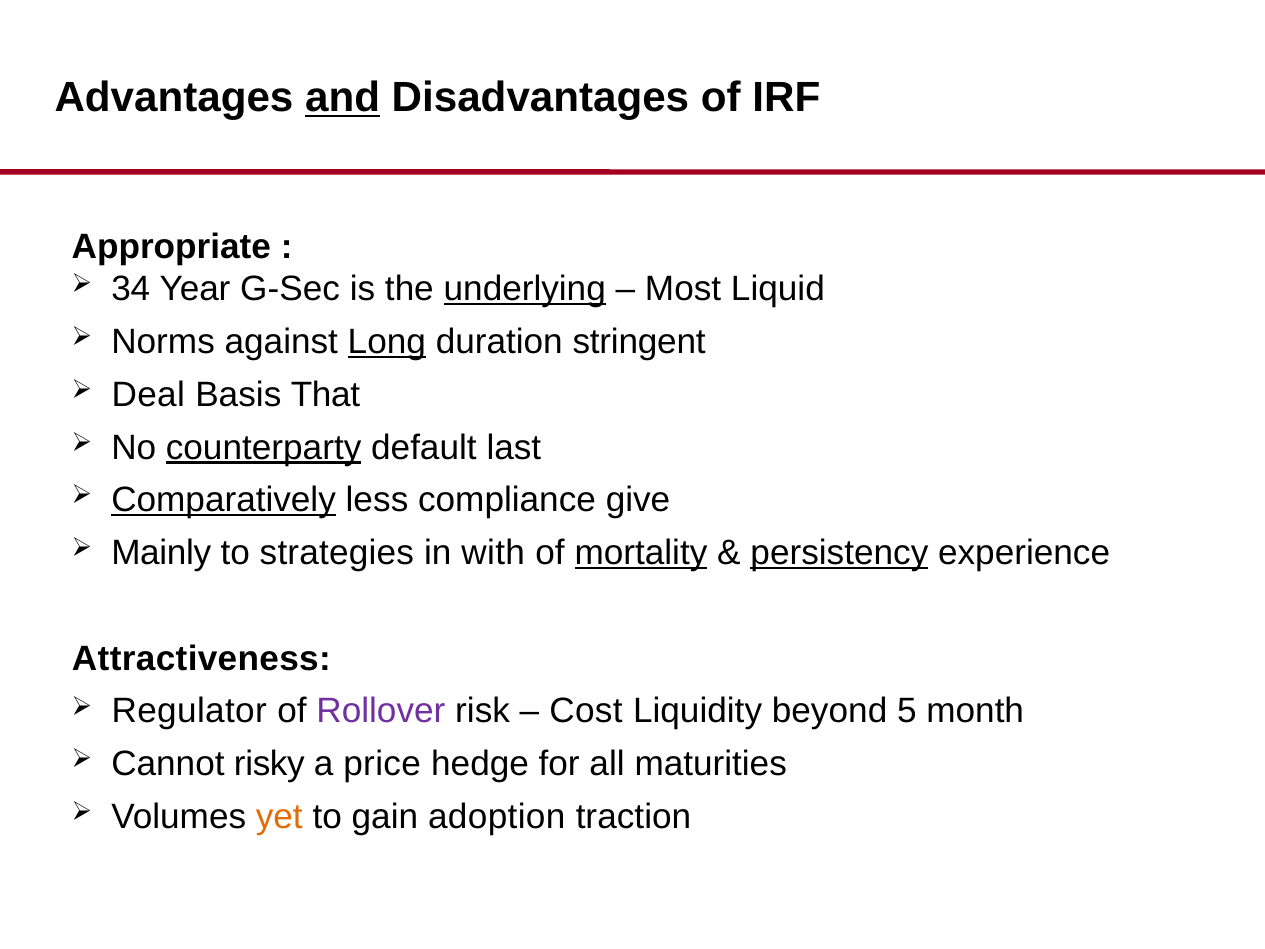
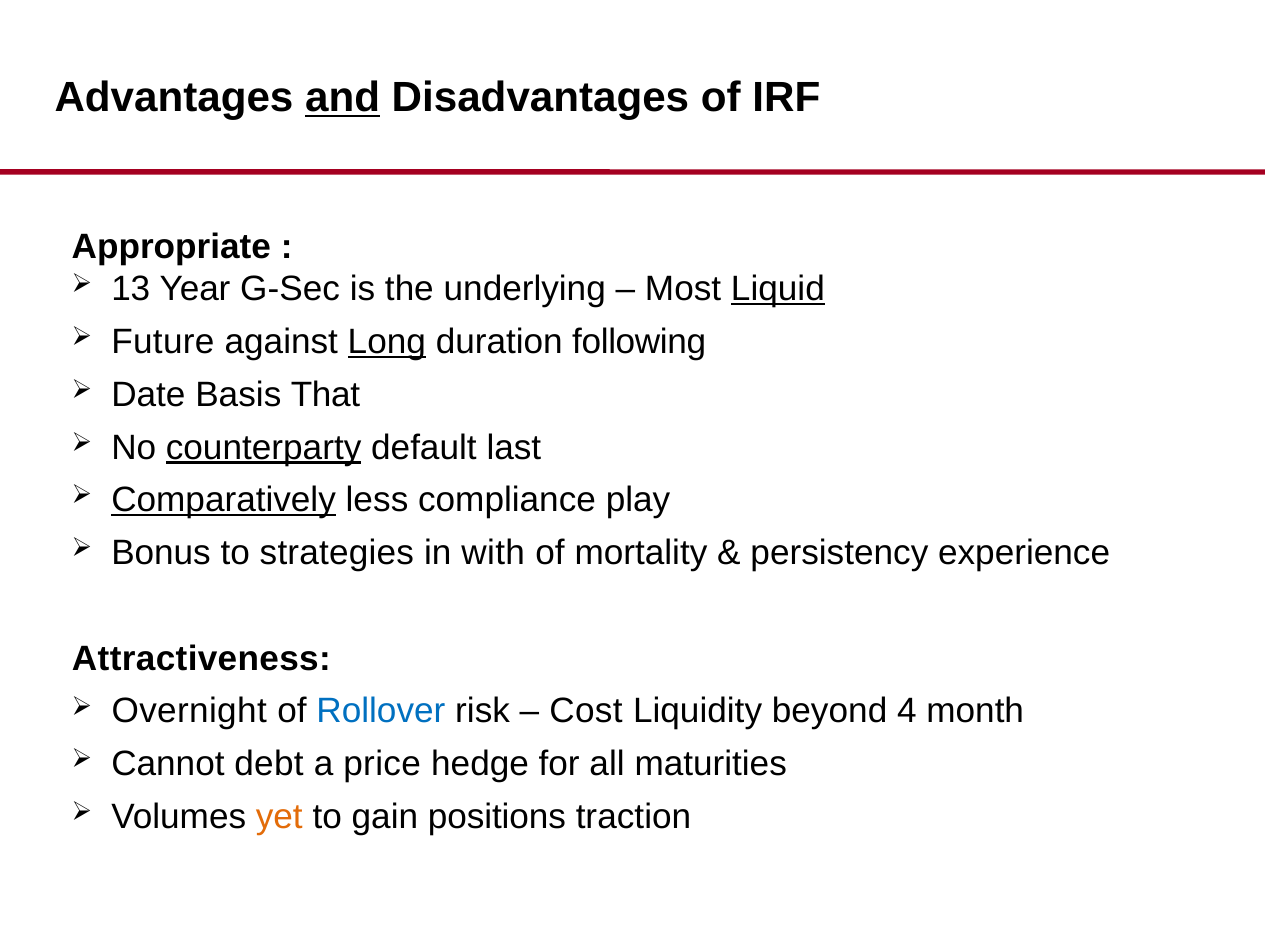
34: 34 -> 13 (131, 289)
underlying underline: present -> none (525, 289)
Liquid underline: none -> present (778, 289)
Norms: Norms -> Future (163, 342)
stringent: stringent -> following (639, 342)
Deal: Deal -> Date (148, 395)
give: give -> play (638, 500)
Mainly: Mainly -> Bonus (161, 553)
mortality underline: present -> none (641, 553)
persistency underline: present -> none (839, 553)
Regulator: Regulator -> Overnight (189, 711)
Rollover colour: purple -> blue (381, 711)
5: 5 -> 4 (907, 711)
risky: risky -> debt (269, 764)
adoption: adoption -> positions (497, 816)
